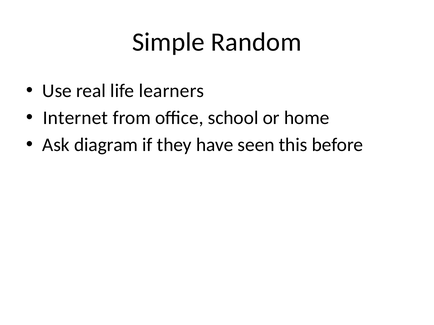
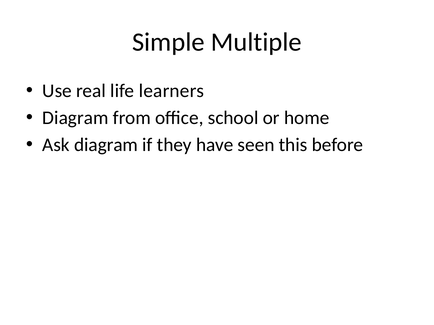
Random: Random -> Multiple (256, 42)
Internet: Internet -> Diagram (75, 118)
